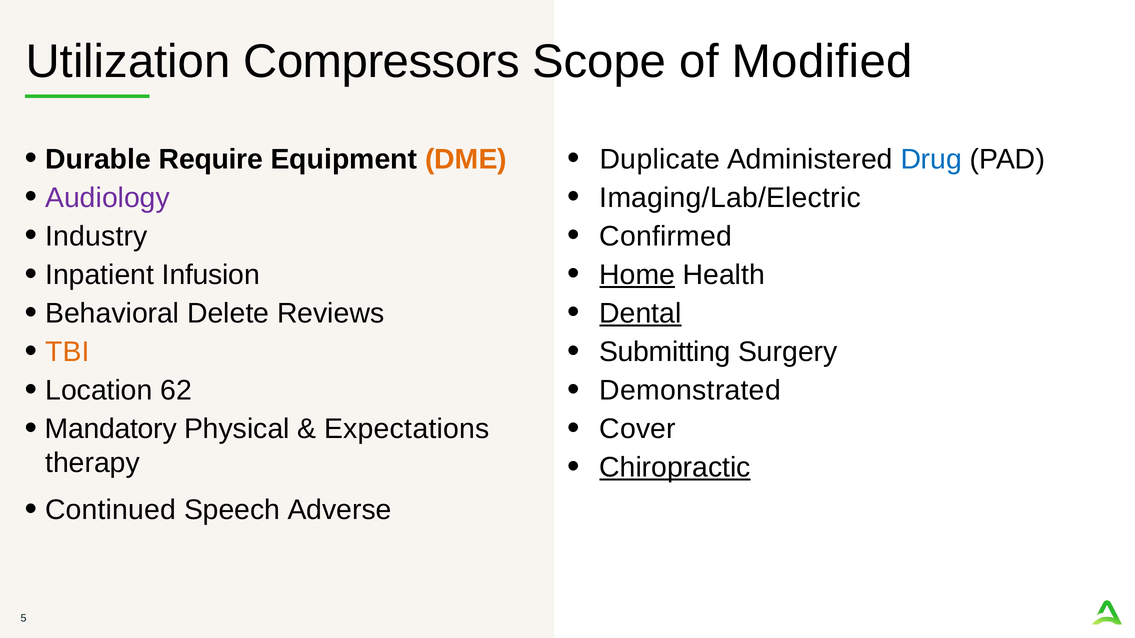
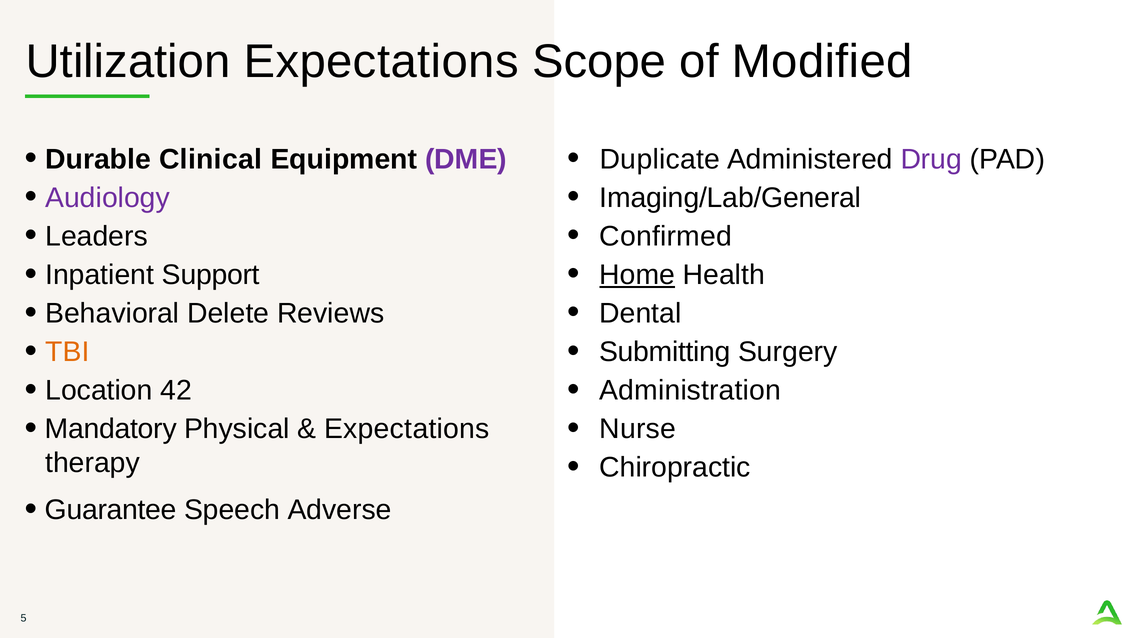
Utilization Compressors: Compressors -> Expectations (381, 62)
Drug colour: blue -> purple (931, 159)
Require: Require -> Clinical (211, 159)
DME colour: orange -> purple (466, 159)
Imaging/Lab/Electric: Imaging/Lab/Electric -> Imaging/Lab/General (730, 198)
Industry: Industry -> Leaders (97, 236)
Infusion: Infusion -> Support (211, 275)
Dental underline: present -> none (640, 313)
Demonstrated: Demonstrated -> Administration (690, 391)
62: 62 -> 42 (176, 391)
Cover: Cover -> Nurse (638, 429)
Chiropractic underline: present -> none (675, 468)
Continued: Continued -> Guarantee (111, 510)
